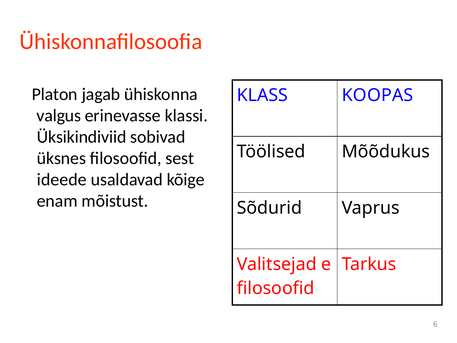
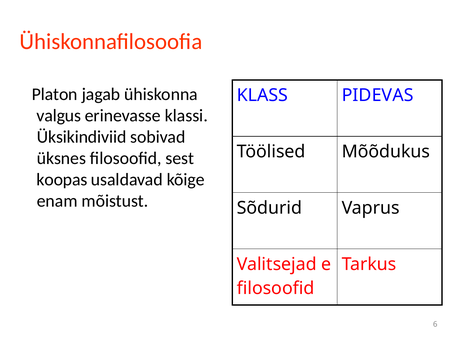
KOOPAS: KOOPAS -> PIDEVAS (378, 95)
ideede: ideede -> koopas (62, 180)
